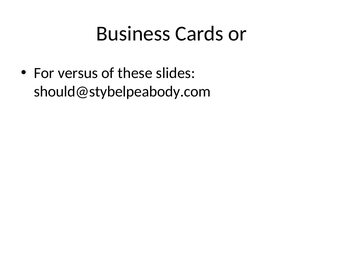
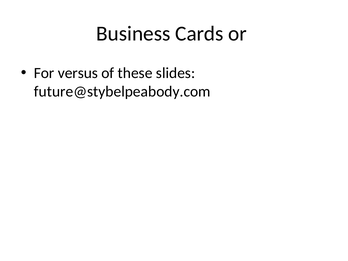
should@stybelpeabody.com: should@stybelpeabody.com -> future@stybelpeabody.com (122, 92)
